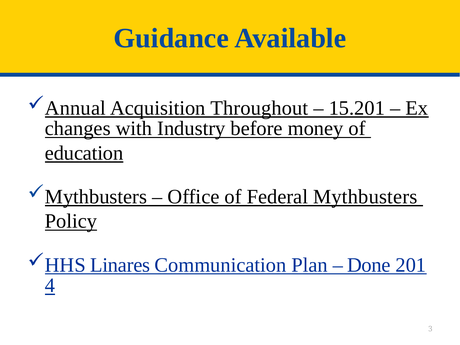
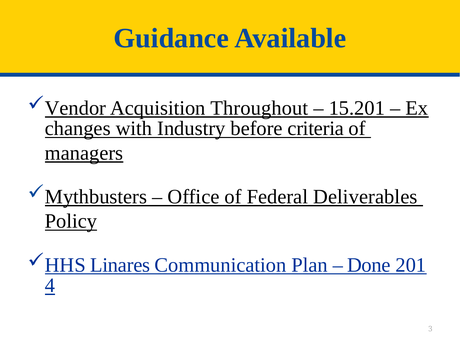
Annual: Annual -> Vendor (75, 108)
money: money -> criteria (316, 128)
education: education -> managers (84, 153)
Federal Mythbusters: Mythbusters -> Deliverables (365, 197)
